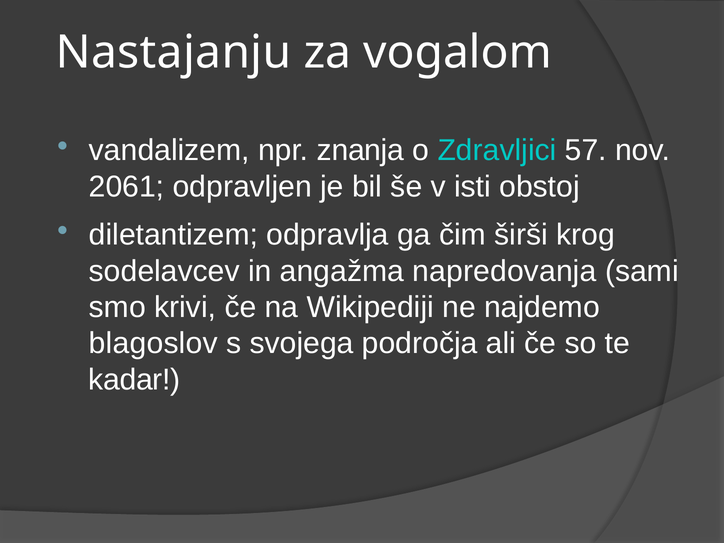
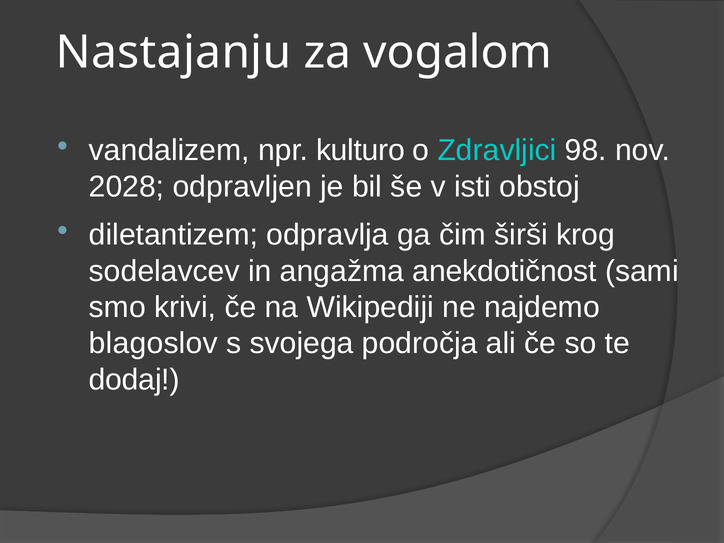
znanja: znanja -> kulturo (360, 150)
57: 57 -> 98 (586, 150)
2061: 2061 -> 2028 (127, 187)
napredovanja: napredovanja -> anekdotičnost (505, 271)
kadar: kadar -> dodaj (134, 380)
